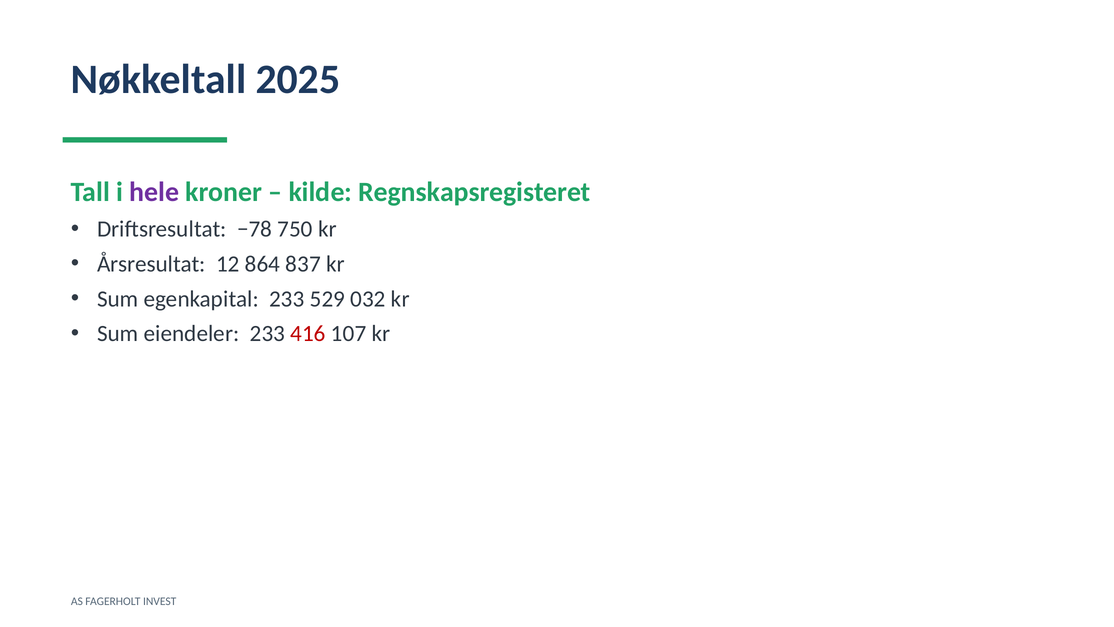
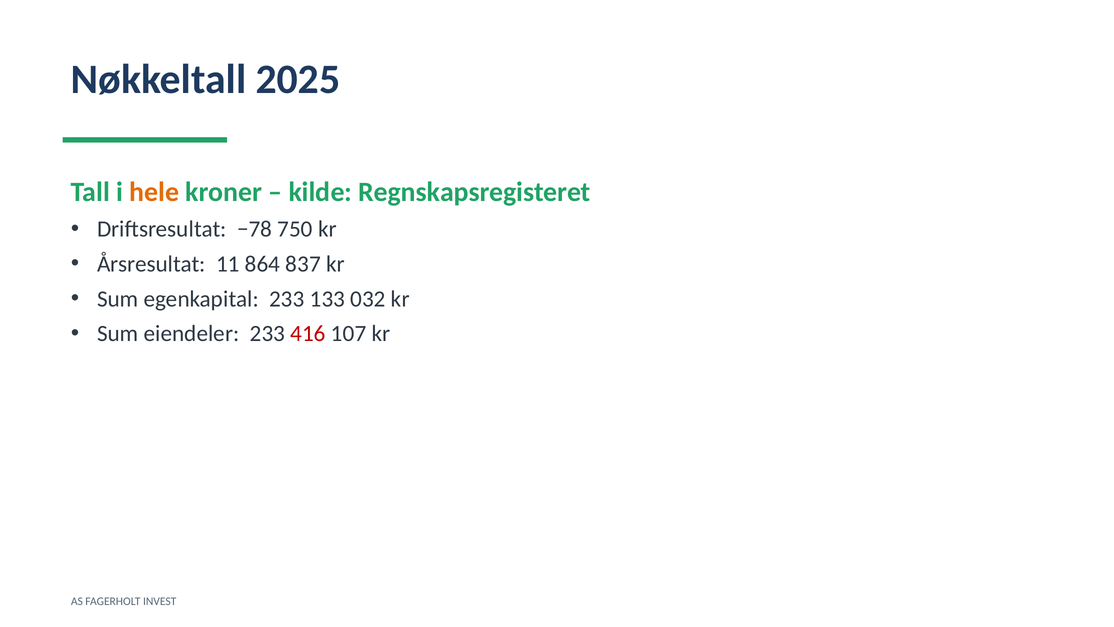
hele colour: purple -> orange (154, 192)
12: 12 -> 11 (228, 264)
529: 529 -> 133 (327, 299)
